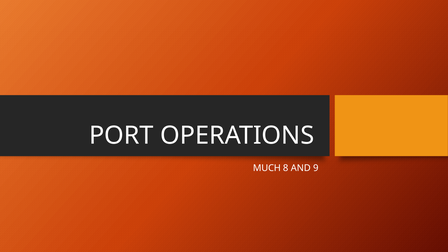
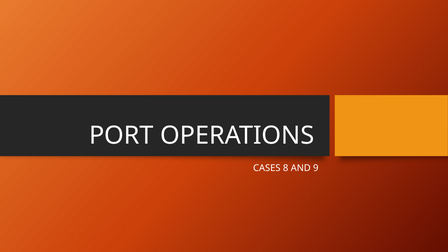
MUCH: MUCH -> CASES (267, 168)
